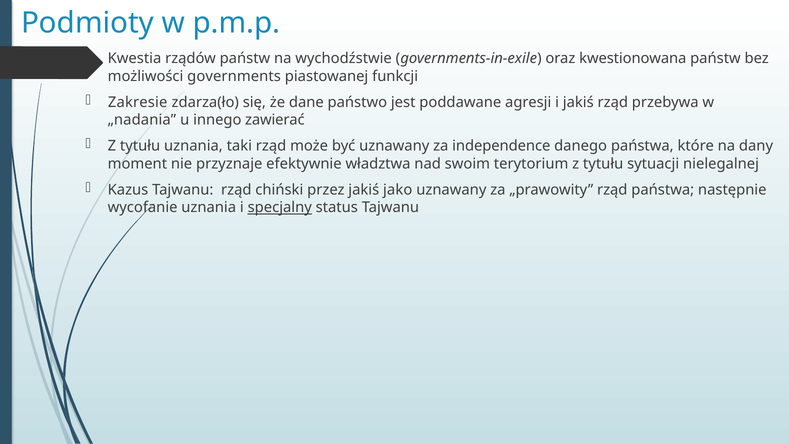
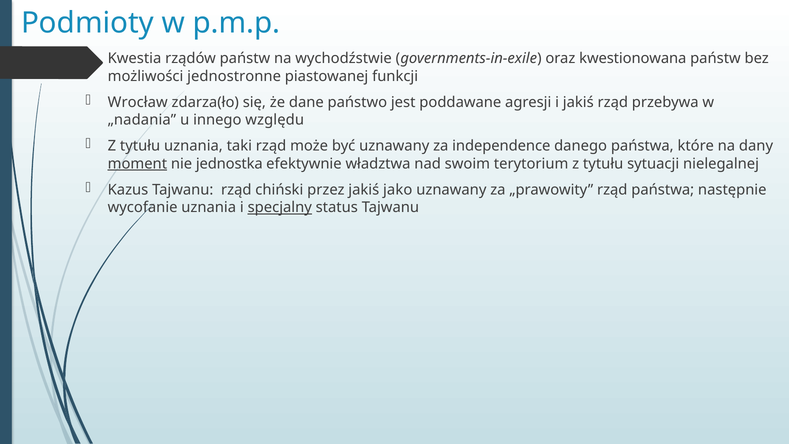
governments: governments -> jednostronne (234, 76)
Zakresie: Zakresie -> Wrocław (138, 102)
zawierać: zawierać -> względu (275, 120)
moment underline: none -> present (137, 164)
przyznaje: przyznaje -> jednostka (229, 164)
